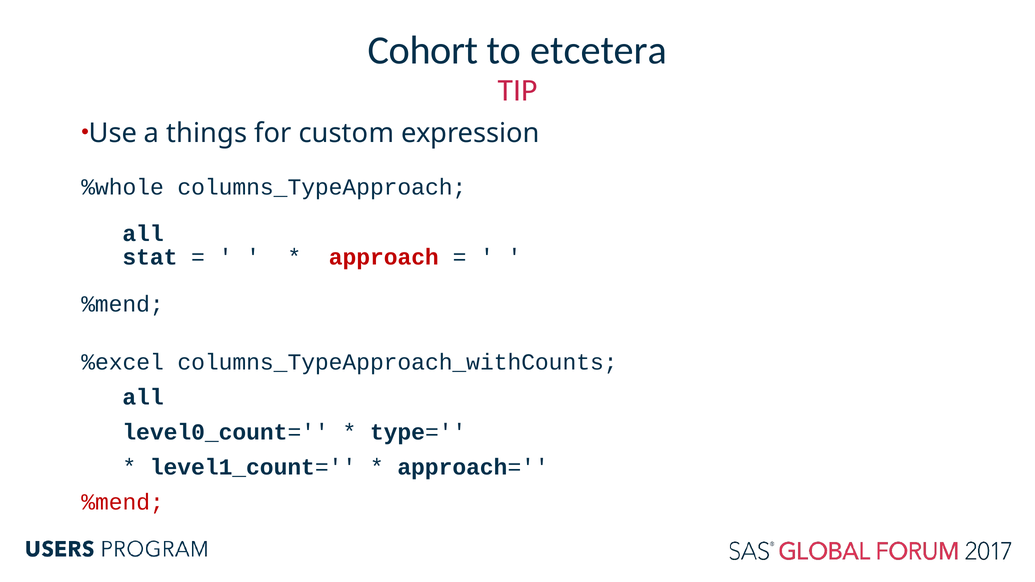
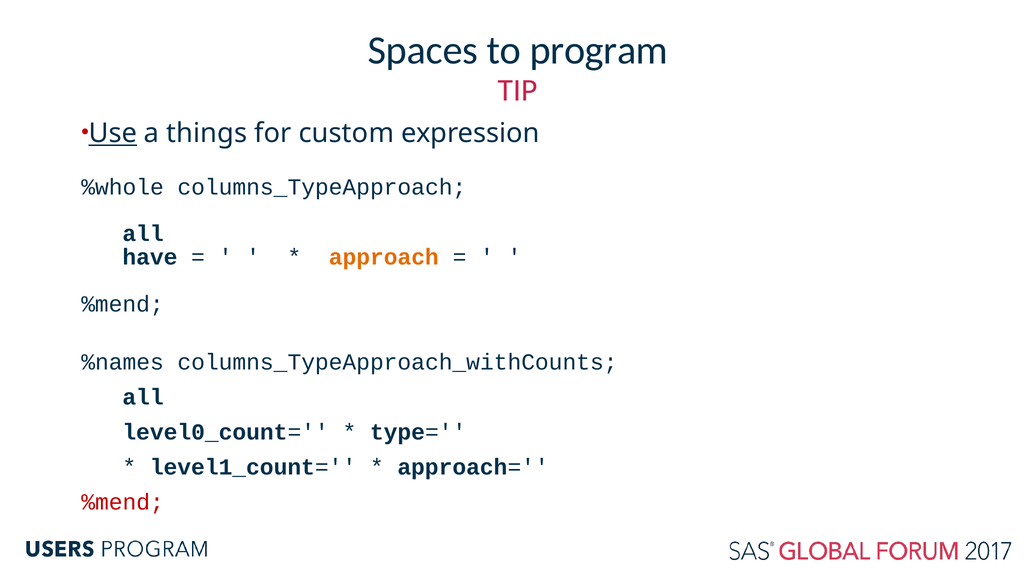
Cohort: Cohort -> Spaces (423, 50)
etcetera: etcetera -> program (599, 50)
Use underline: none -> present (113, 133)
stat: stat -> have (150, 257)
approach colour: red -> orange (384, 257)
%excel: %excel -> %names (123, 363)
